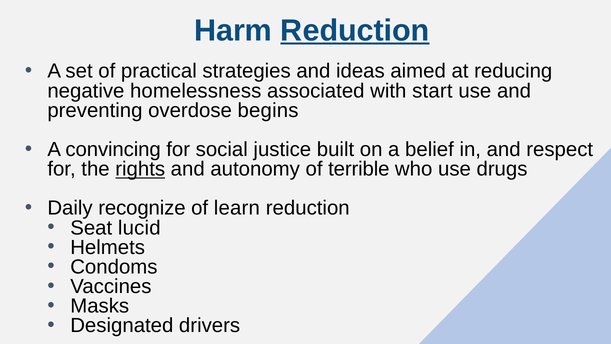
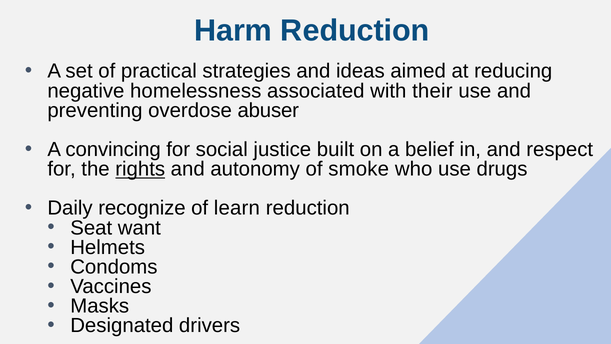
Reduction underline: present -> none (355, 30)
start: start -> their (432, 91)
begins: begins -> abuser (268, 110)
terrible: terrible -> smoke (359, 169)
lucid: lucid -> want (139, 228)
